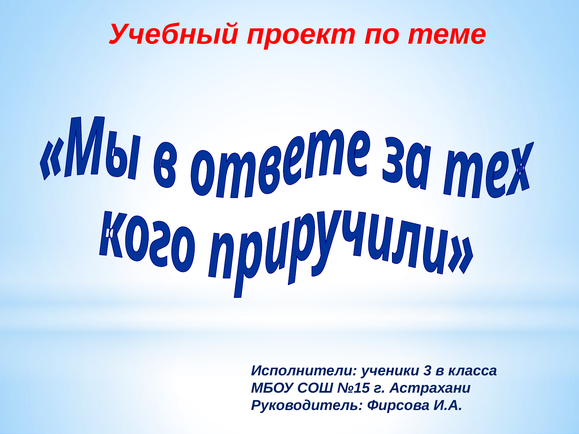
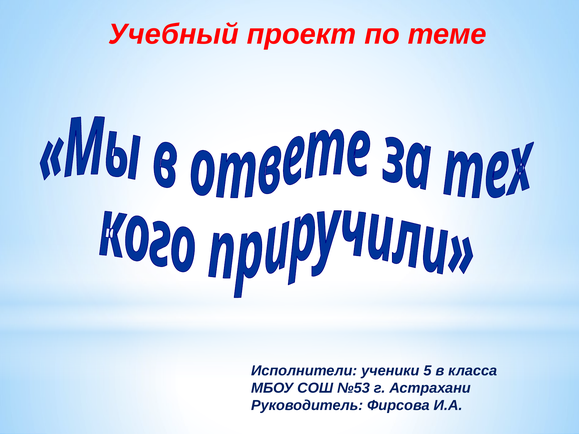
3: 3 -> 5 (427, 371)
№15: №15 -> №53 (353, 388)
